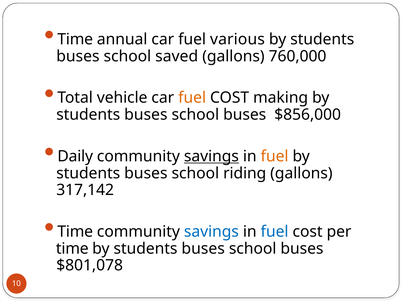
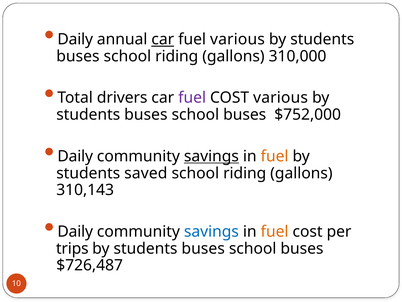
Time: Time -> Daily (75, 39)
car underline: none -> present (163, 39)
saved: saved -> riding (177, 56)
760,000: 760,000 -> 310,000 (298, 56)
vehicle: vehicle -> drivers (122, 98)
fuel colour: orange -> purple (192, 98)
COST making: making -> various (281, 98)
$856,000: $856,000 -> $752,000 (308, 115)
buses: buses -> saved (146, 173)
317,142: 317,142 -> 310,143 (85, 190)
Time: Time -> Daily (75, 231)
fuel colour: blue -> orange (275, 231)
time: time -> trips (72, 248)
$801,078: $801,078 -> $726,487 (90, 265)
